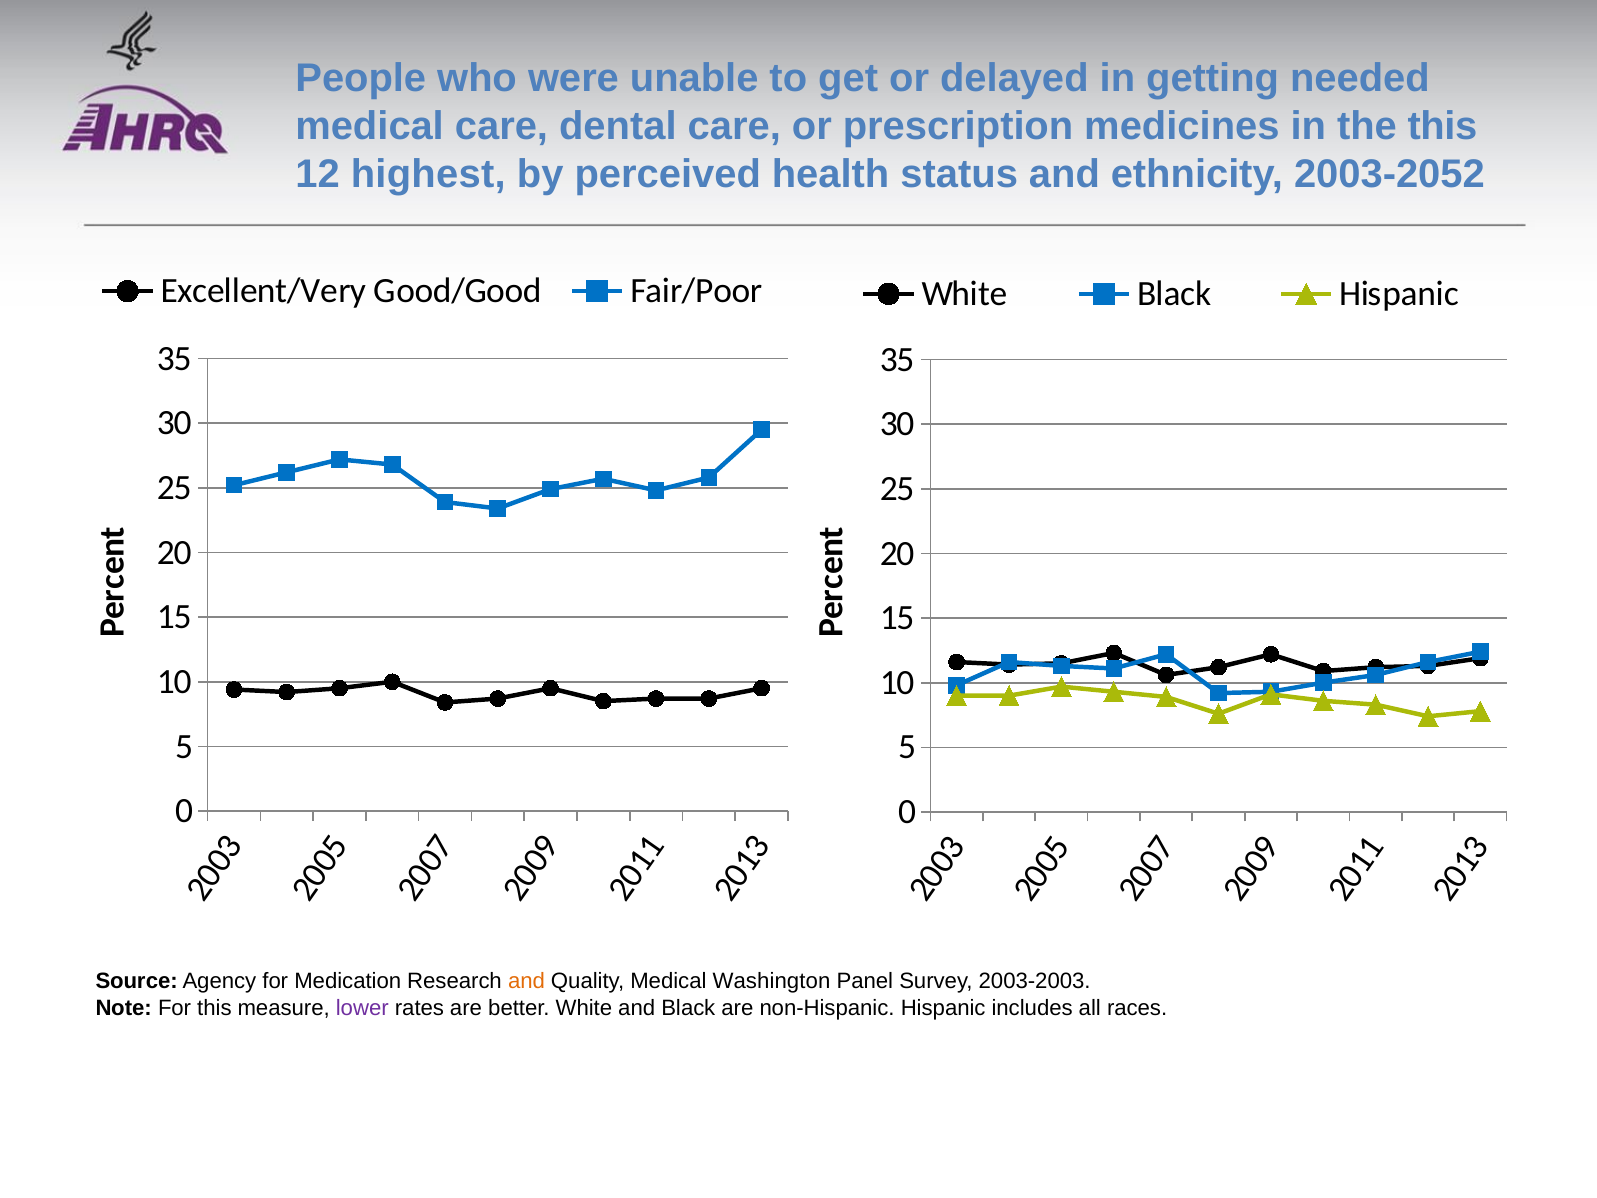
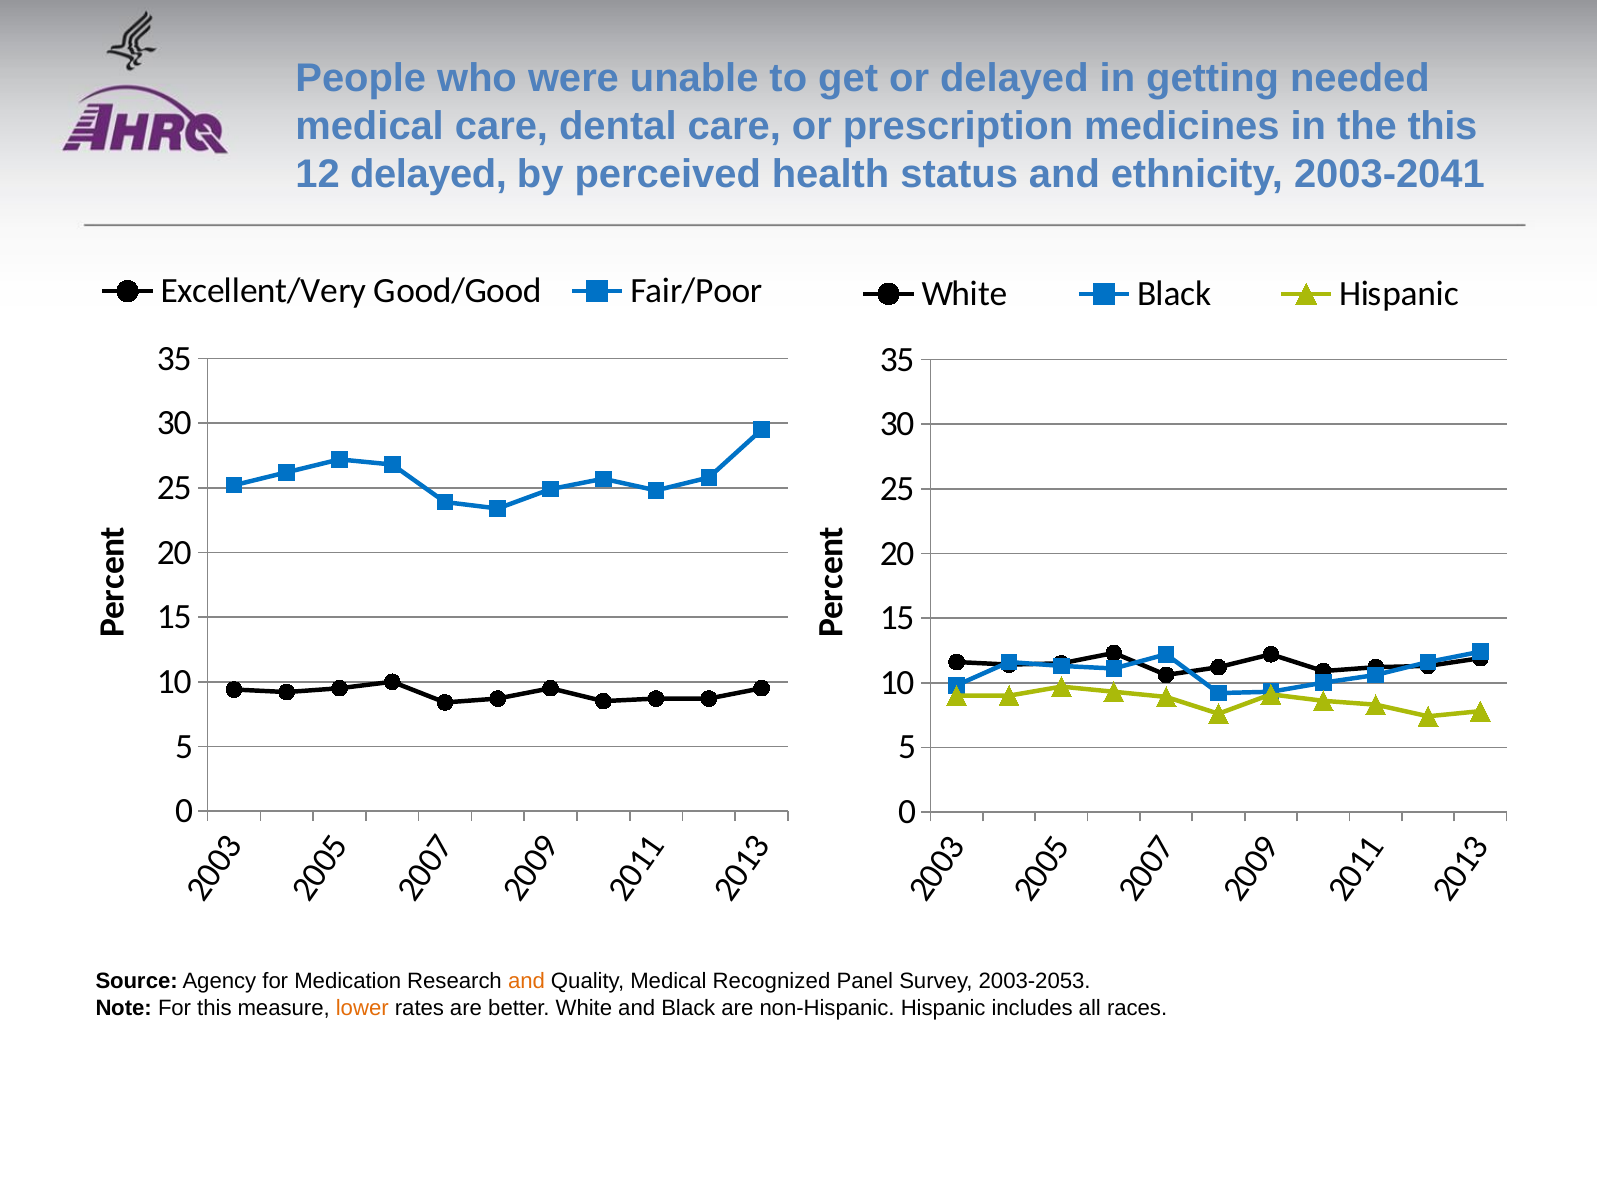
12 highest: highest -> delayed (429, 174)
2003-2052: 2003-2052 -> 2003-2041 (1389, 174)
Washington: Washington -> Recognized (771, 981)
2003-2003: 2003-2003 -> 2003-2053 (1035, 981)
lower colour: purple -> orange (362, 1008)
